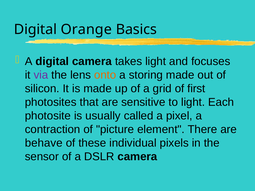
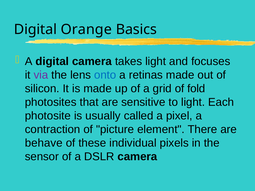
onto colour: orange -> blue (105, 75)
storing: storing -> retinas (146, 75)
first: first -> fold (196, 89)
